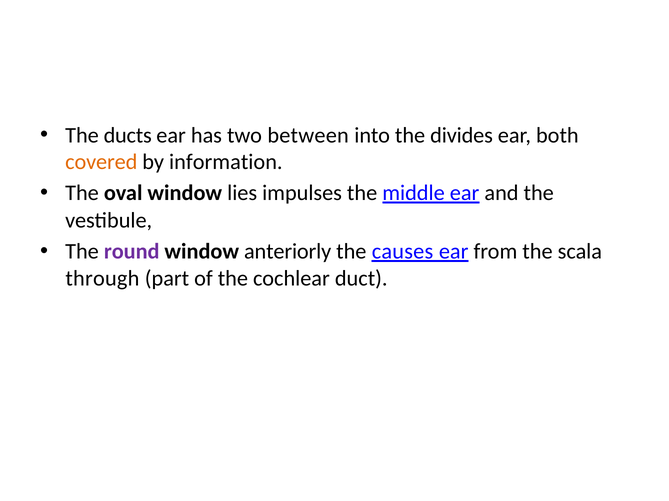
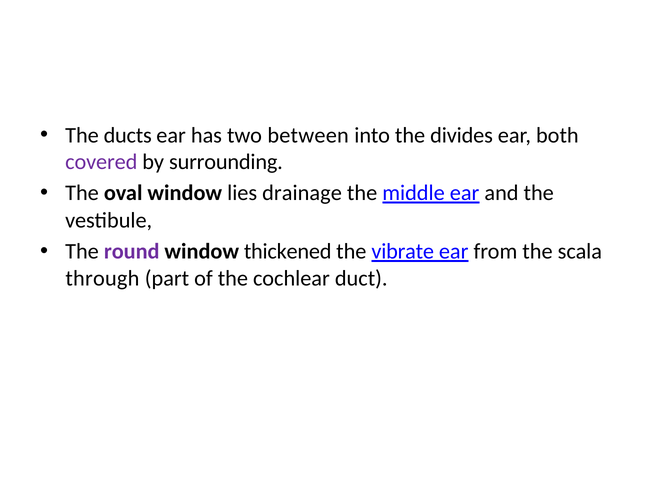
covered colour: orange -> purple (101, 162)
information: information -> surrounding (226, 162)
impulses: impulses -> drainage (302, 193)
anteriorly: anteriorly -> thickened (288, 252)
causes: causes -> vibrate (403, 252)
